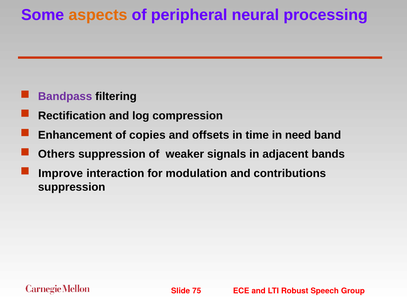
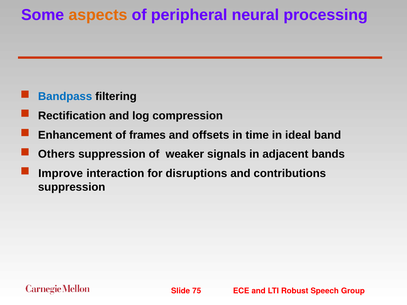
Bandpass colour: purple -> blue (65, 97)
copies: copies -> frames (147, 135)
need: need -> ideal (298, 135)
modulation: modulation -> disruptions (196, 174)
